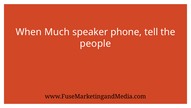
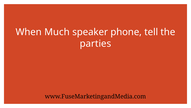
people: people -> parties (95, 43)
